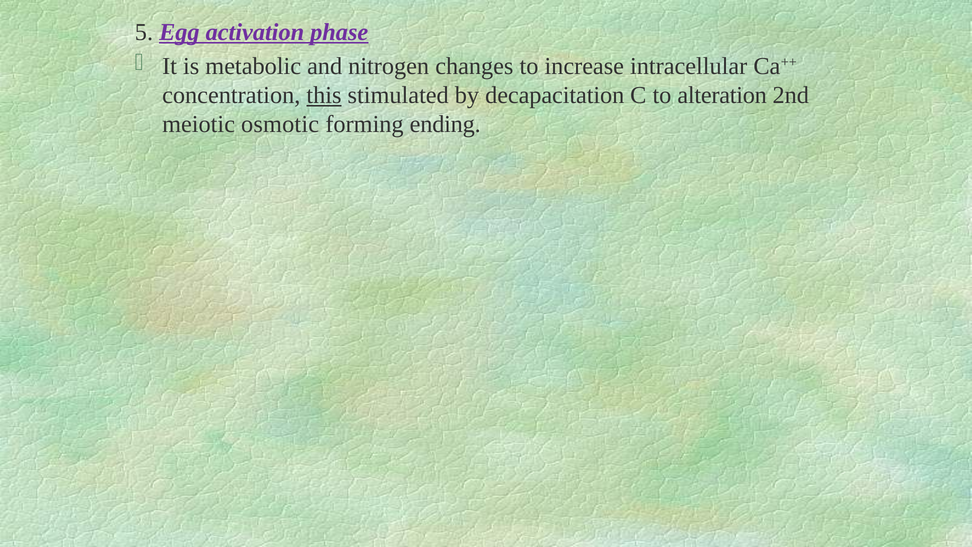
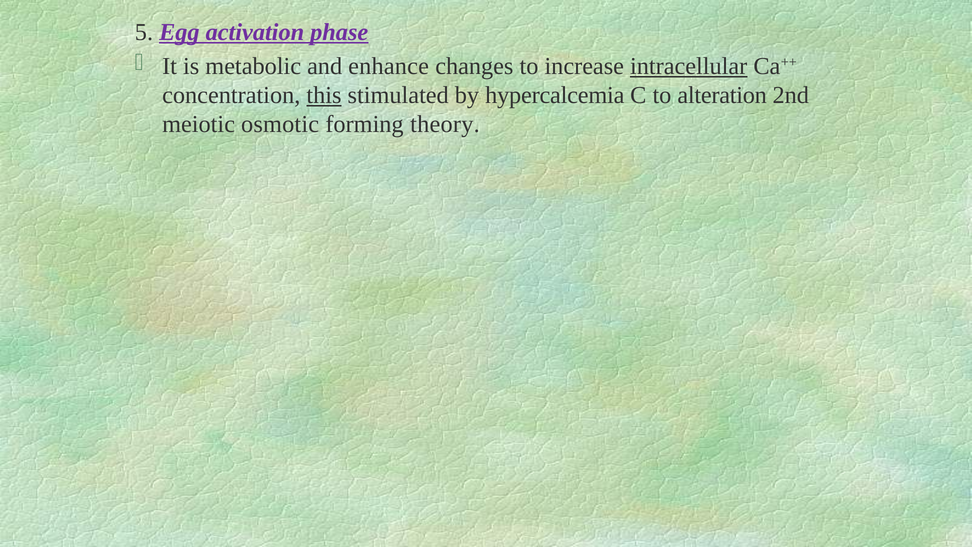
nitrogen: nitrogen -> enhance (389, 66)
intracellular underline: none -> present (689, 66)
decapacitation: decapacitation -> hypercalcemia (555, 95)
ending: ending -> theory (445, 124)
